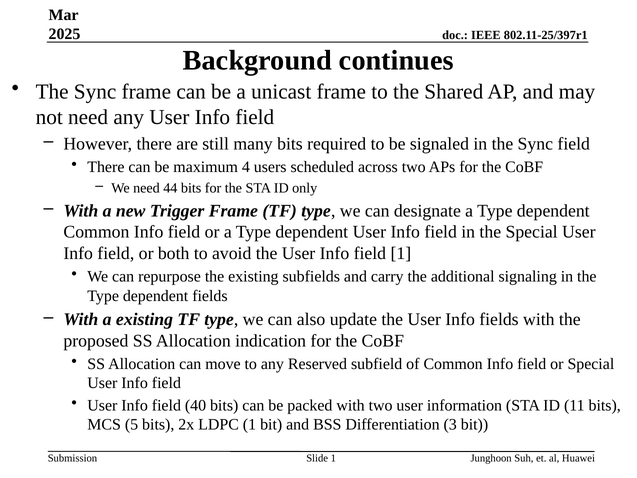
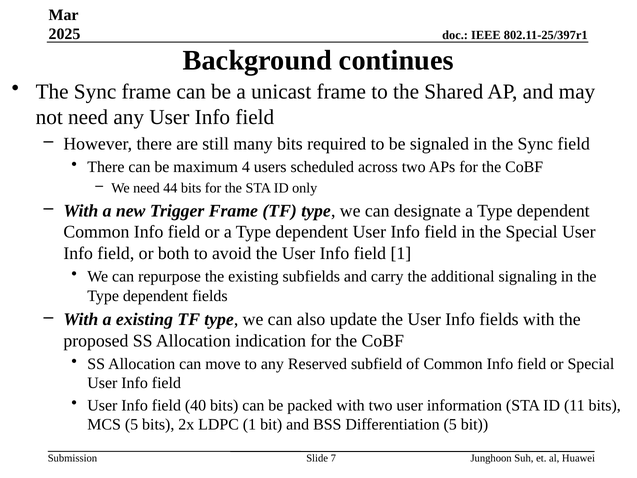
Differentiation 3: 3 -> 5 (450, 424)
Slide 1: 1 -> 7 (333, 458)
